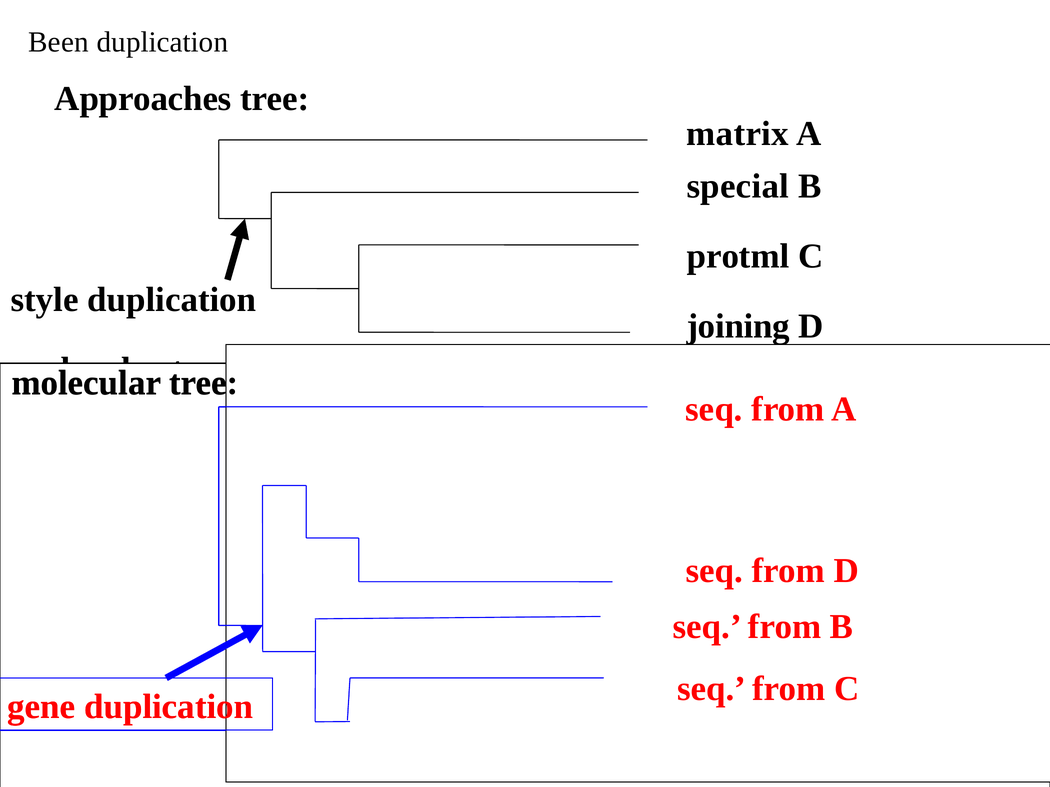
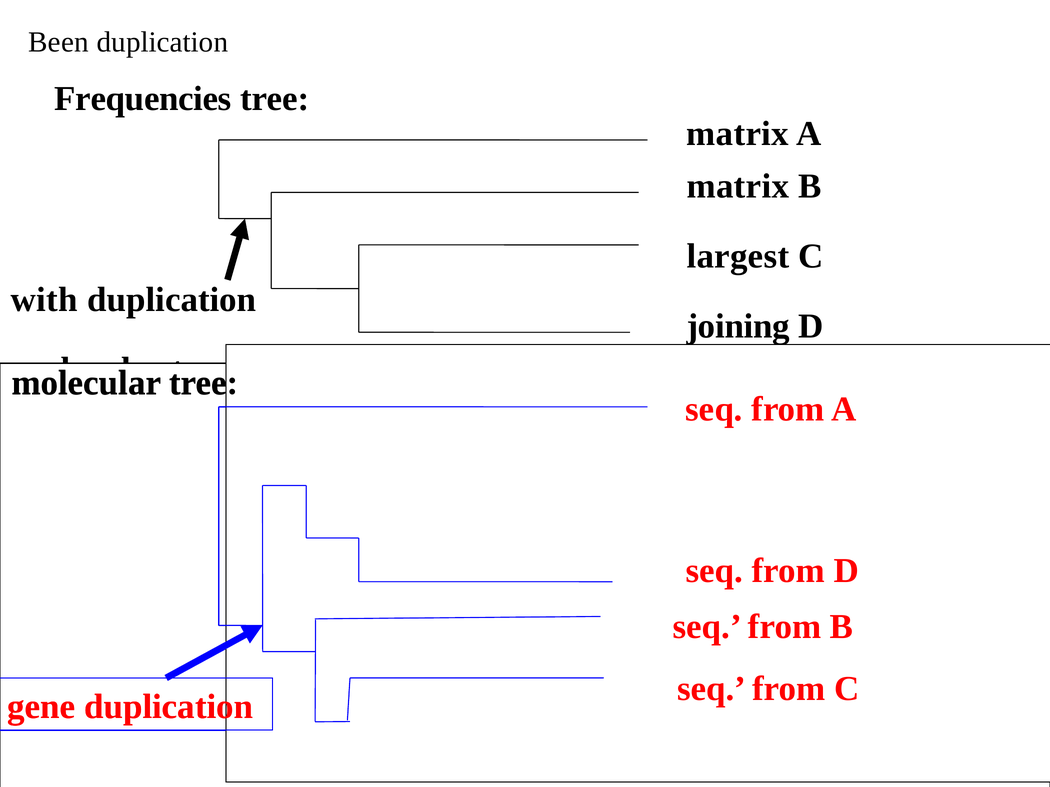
Approaches: Approaches -> Frequencies (143, 99)
special: special -> matrix (738, 186)
protml: protml -> largest (738, 256)
style: style -> with (44, 300)
